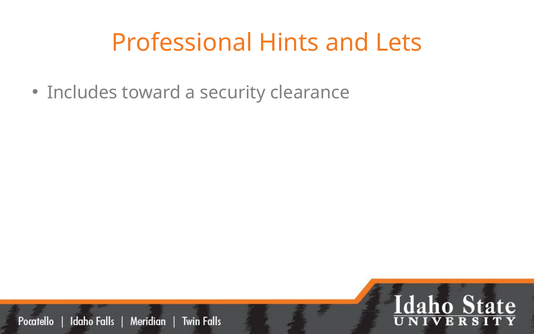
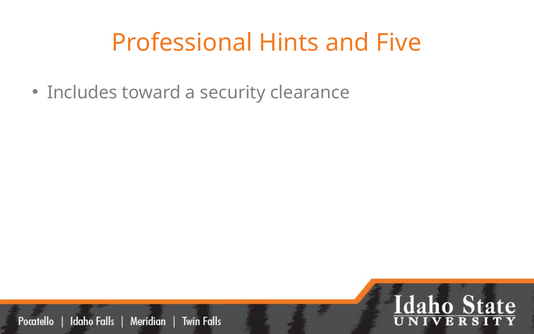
Lets: Lets -> Five (399, 43)
